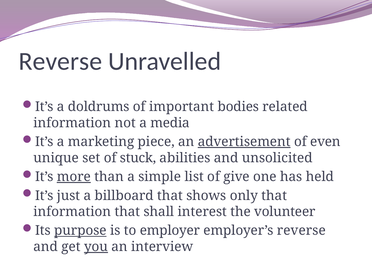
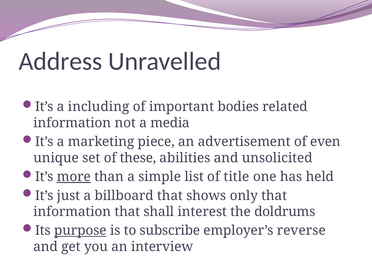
Reverse: Reverse -> Address (60, 61)
doldrums: doldrums -> including (99, 107)
advertisement underline: present -> none (244, 142)
stuck: stuck -> these (138, 158)
give: give -> title (236, 177)
volunteer: volunteer -> doldrums (285, 212)
employer: employer -> subscribe (170, 231)
you underline: present -> none (96, 247)
